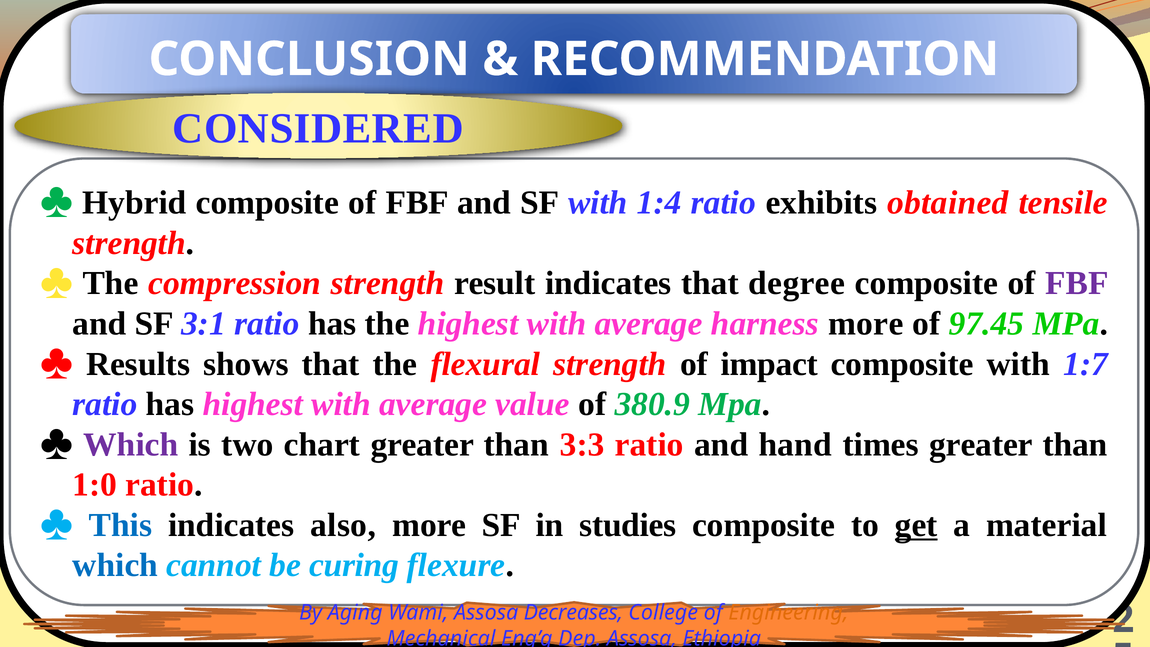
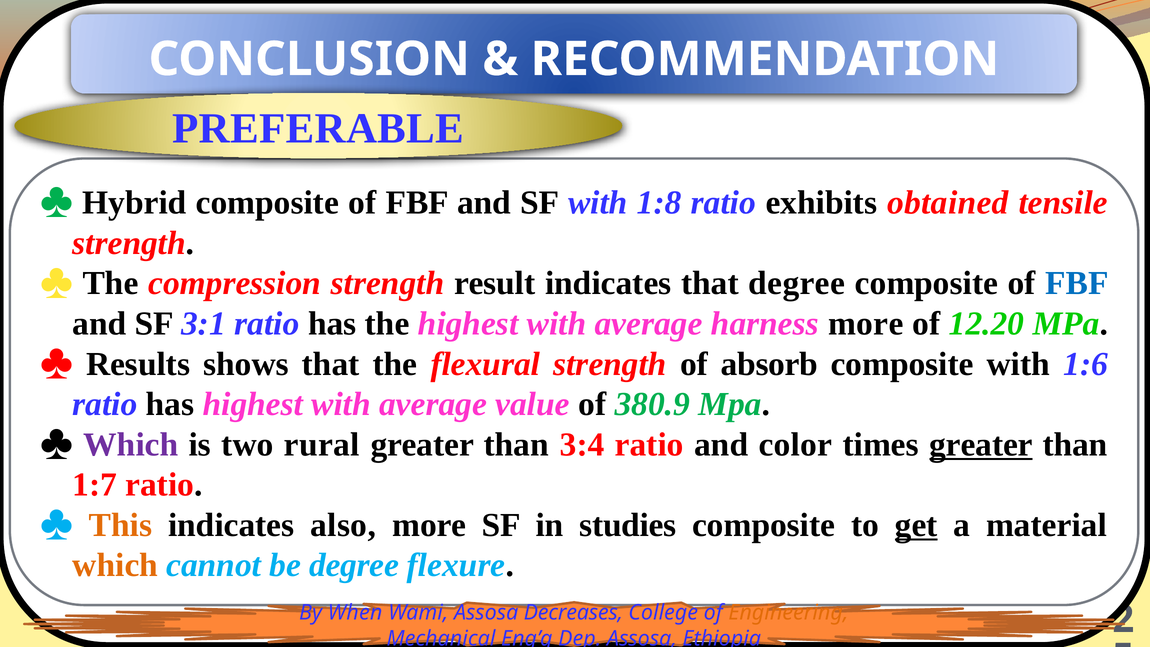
CONSIDERED: CONSIDERED -> PREFERABLE (318, 129)
1:4: 1:4 -> 1:8 (659, 203)
FBF colour: purple -> blue (1077, 283)
97.45: 97.45 -> 12.20 (987, 324)
impact: impact -> absorb (769, 364)
1:7: 1:7 -> 1:6 (1086, 364)
chart: chart -> rural (322, 444)
3:3: 3:3 -> 3:4 (582, 444)
hand: hand -> color (795, 444)
greater underline: none -> present (981, 444)
1:0: 1:0 -> 1:7 (95, 485)
This colour: blue -> orange (121, 525)
which colour: blue -> orange (115, 565)
be curing: curing -> degree (354, 565)
Aging: Aging -> When (355, 612)
